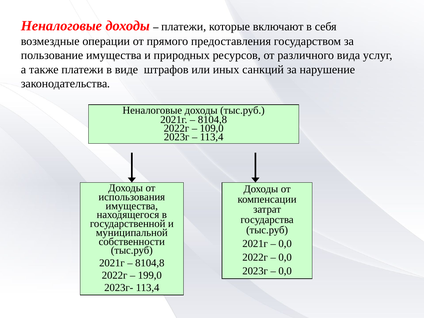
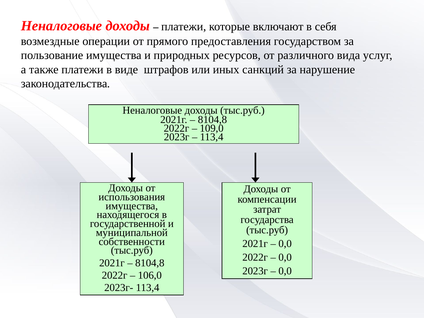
199,0: 199,0 -> 106,0 (150, 275)
